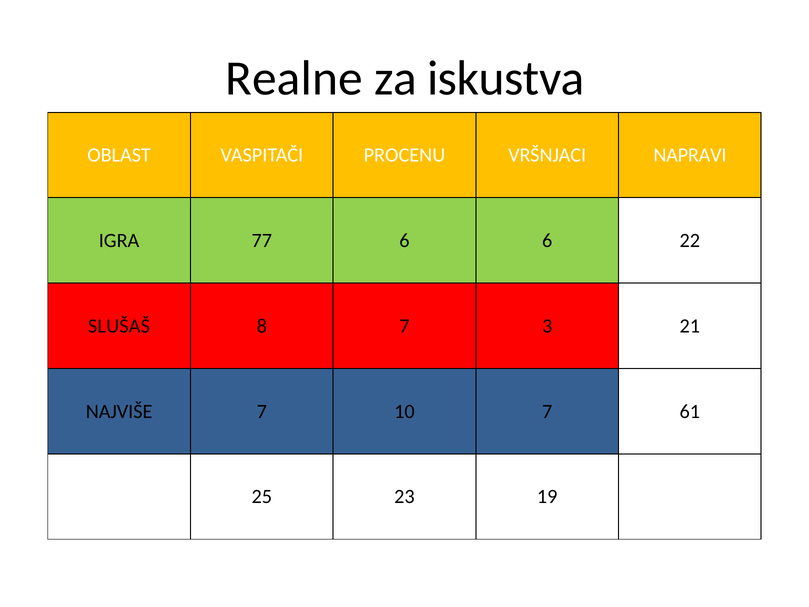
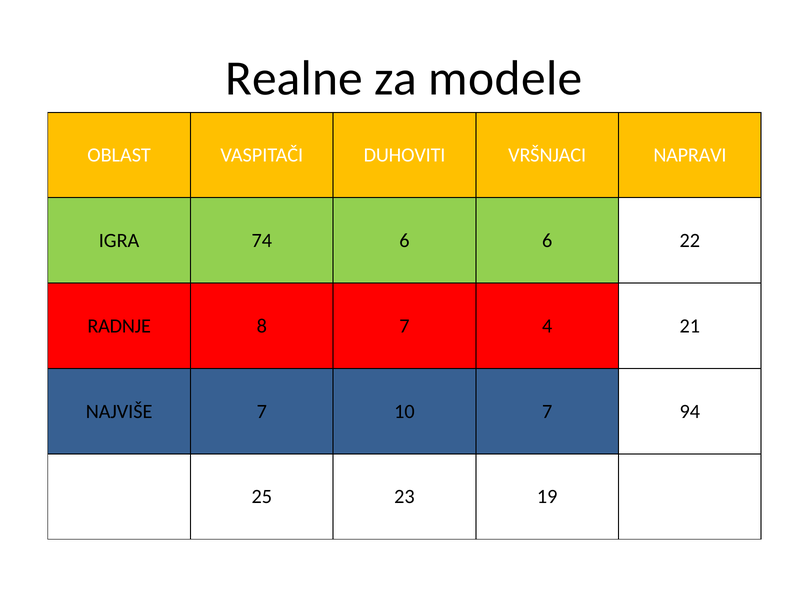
iskustva: iskustva -> modele (505, 78)
PROCENU: PROCENU -> DUHOVITI (405, 155)
77: 77 -> 74 (262, 241)
SLUŠAŠ: SLUŠAŠ -> RADNJE (119, 326)
3: 3 -> 4 (547, 326)
61: 61 -> 94 (690, 411)
